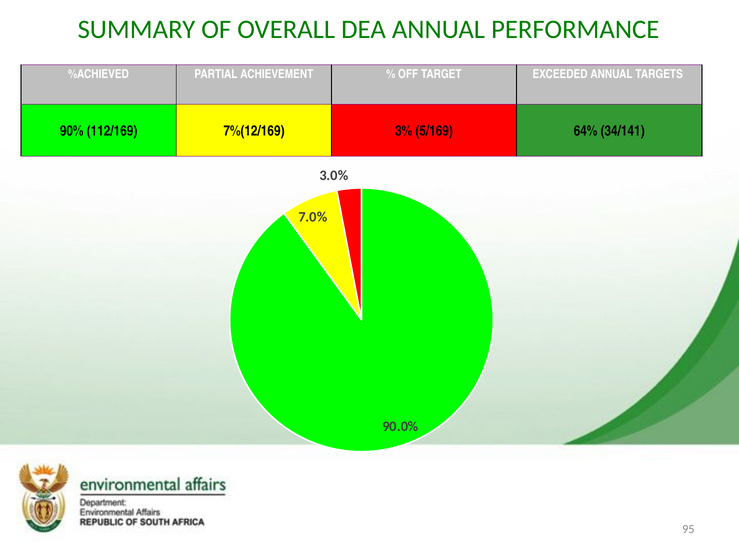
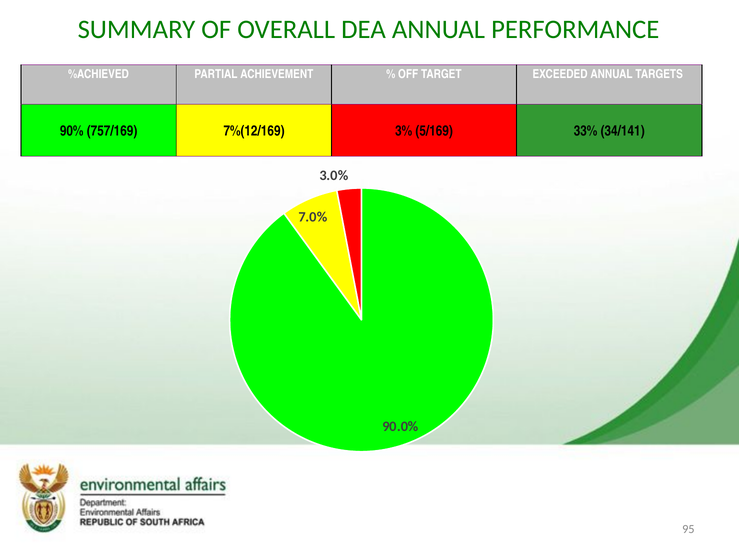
112/169: 112/169 -> 757/169 (112, 131)
64%: 64% -> 33% (586, 131)
